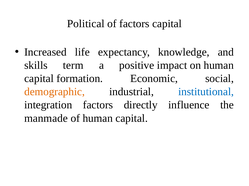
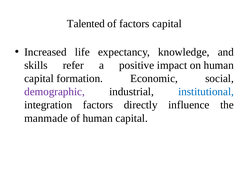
Political: Political -> Talented (86, 24)
term: term -> refer (73, 66)
demographic colour: orange -> purple (55, 92)
